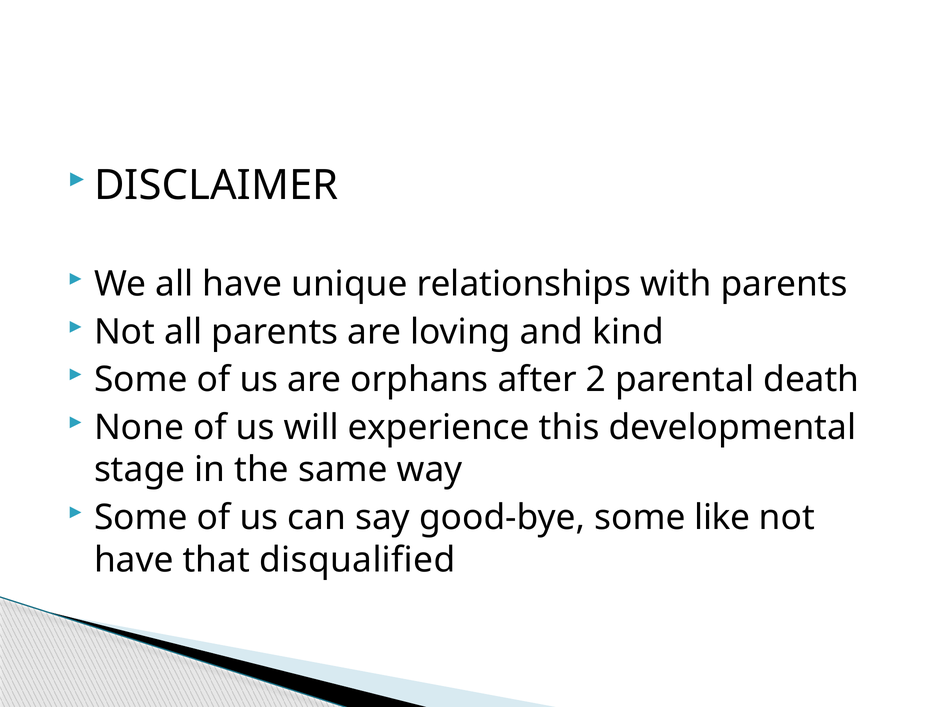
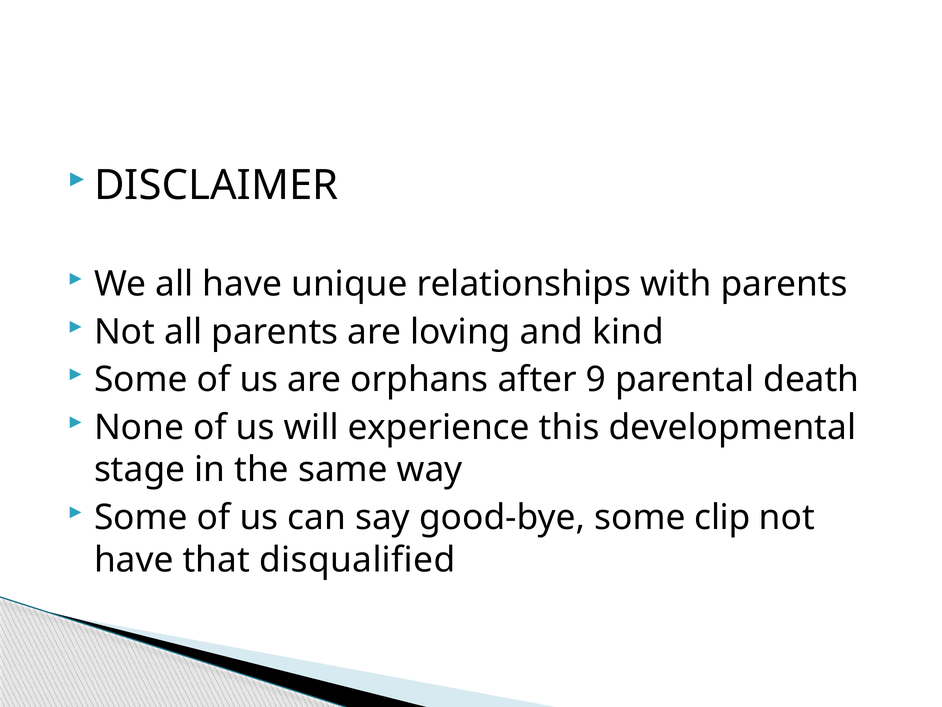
2: 2 -> 9 (596, 379)
like: like -> clip (722, 517)
